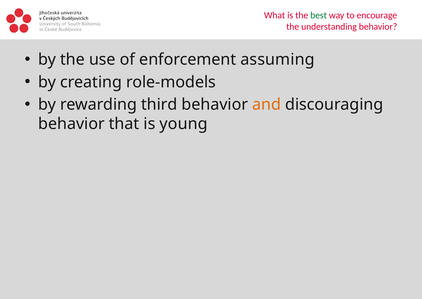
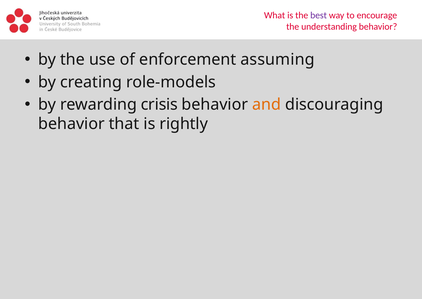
best colour: green -> purple (319, 15)
third: third -> crisis (159, 104)
young: young -> rightly (184, 124)
